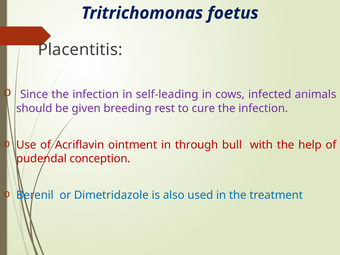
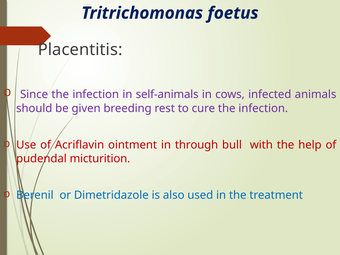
self-leading: self-leading -> self-animals (167, 94)
conception: conception -> micturition (100, 159)
